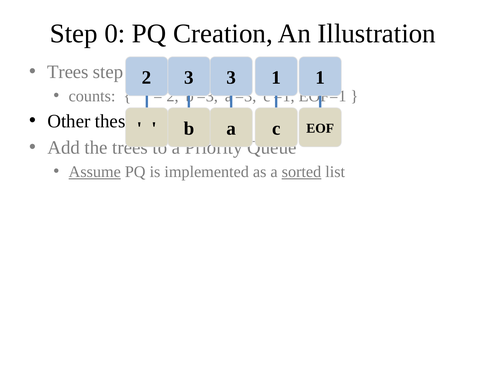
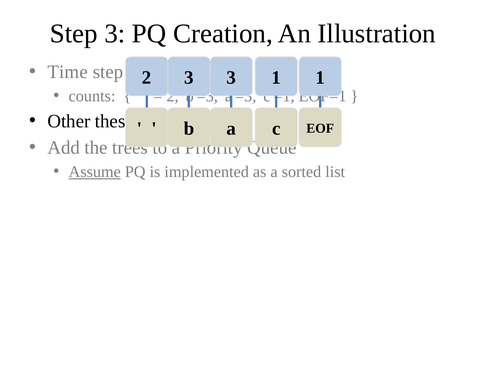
Step 0: 0 -> 3 (115, 33)
Trees: Trees -> Time (68, 72)
sorted underline: present -> none (301, 172)
